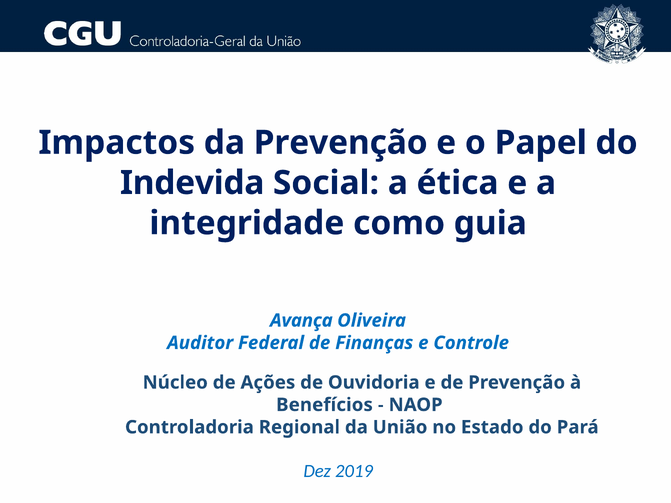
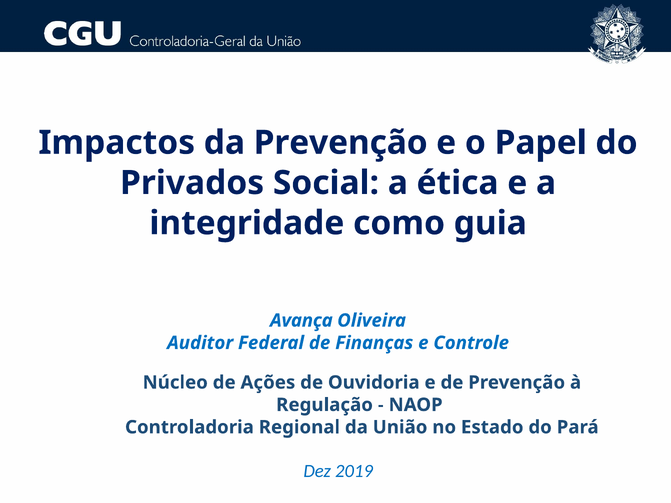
Indevida: Indevida -> Privados (192, 183)
Benefícios: Benefícios -> Regulação (325, 405)
